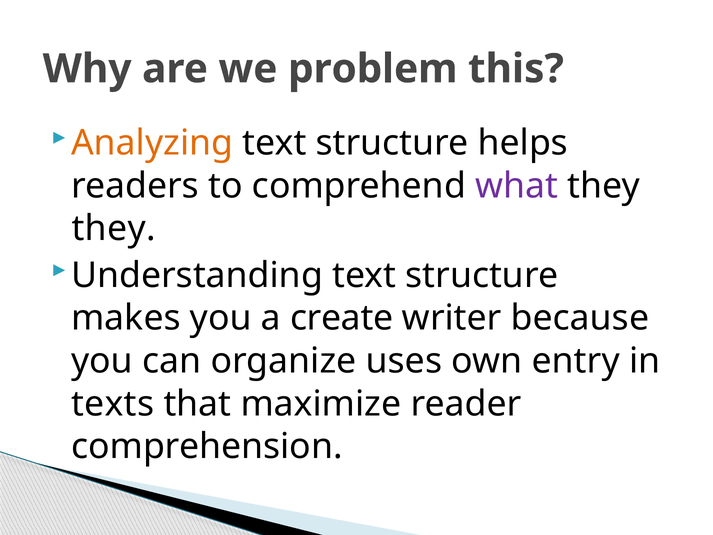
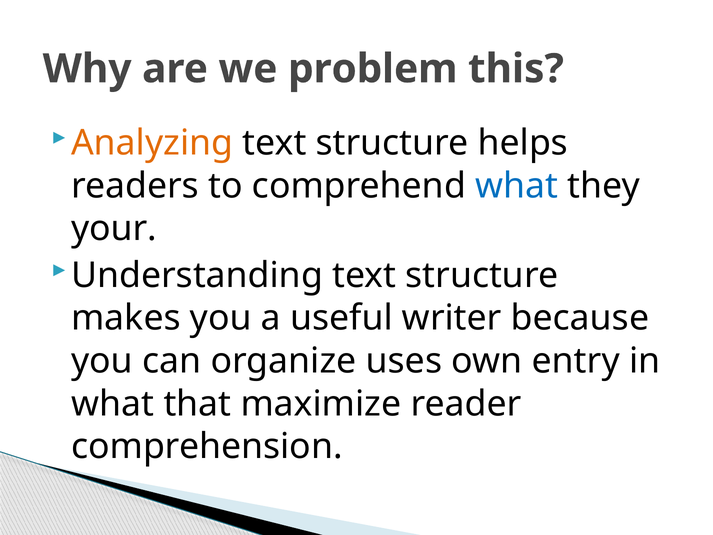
what colour: purple -> blue (517, 186)
they: they -> your (114, 228)
create: create -> useful (341, 318)
texts: texts -> what (113, 404)
